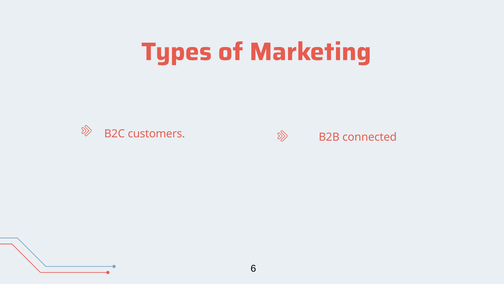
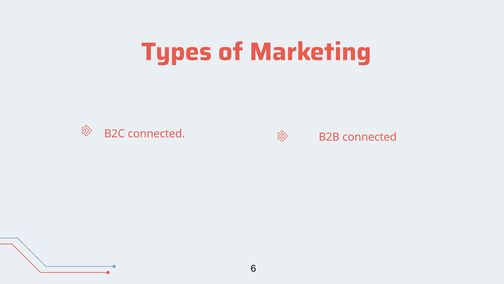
B2C customers: customers -> connected (156, 134)
